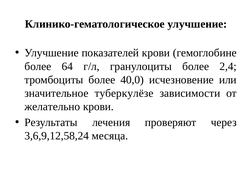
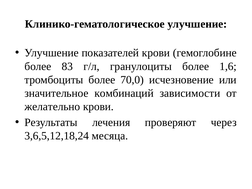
64: 64 -> 83 (67, 66)
2,4: 2,4 -> 1,6 (228, 66)
40,0: 40,0 -> 70,0 (132, 80)
туберкулёзе: туберкулёзе -> комбинаций (124, 93)
3,6,9,12,58,24: 3,6,9,12,58,24 -> 3,6,5,12,18,24 (57, 136)
